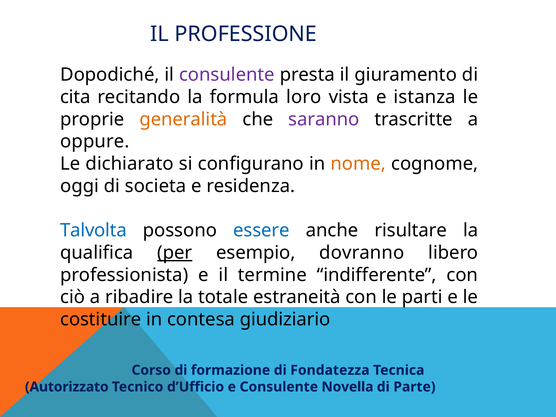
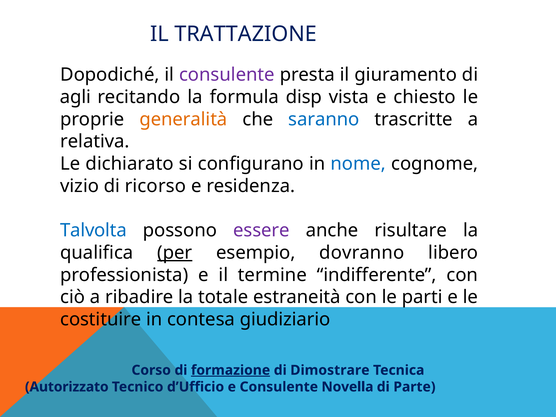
PROFESSIONE: PROFESSIONE -> TRATTAZIONE (246, 34)
cita: cita -> agli (75, 97)
loro: loro -> disp (304, 97)
istanza: istanza -> chiesto (425, 97)
saranno colour: purple -> blue (324, 119)
oppure: oppure -> relativa (95, 141)
nome colour: orange -> blue (358, 164)
oggi: oggi -> vizio (80, 186)
societa: societa -> ricorso (155, 186)
essere colour: blue -> purple (261, 230)
formazione underline: none -> present (231, 370)
Fondatezza: Fondatezza -> Dimostrare (330, 370)
